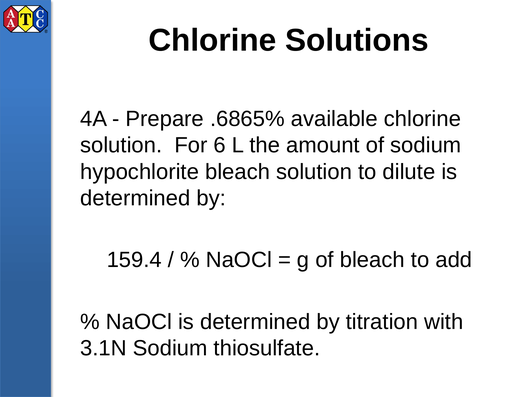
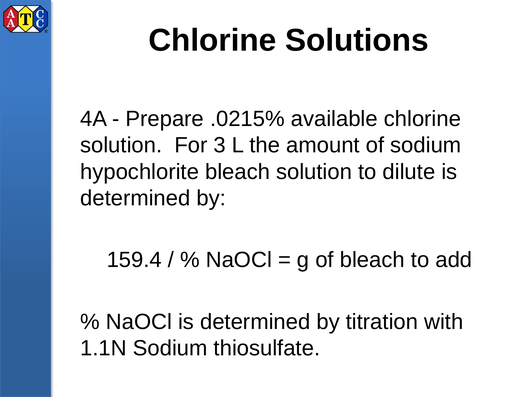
.6865%: .6865% -> .0215% (247, 119)
6: 6 -> 3 (220, 145)
3.1N: 3.1N -> 1.1N (103, 348)
